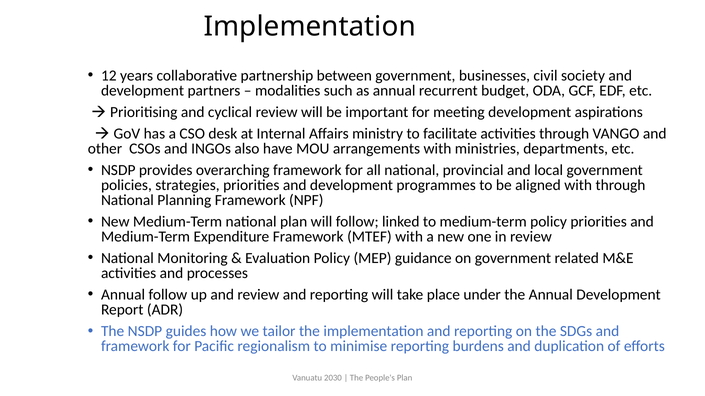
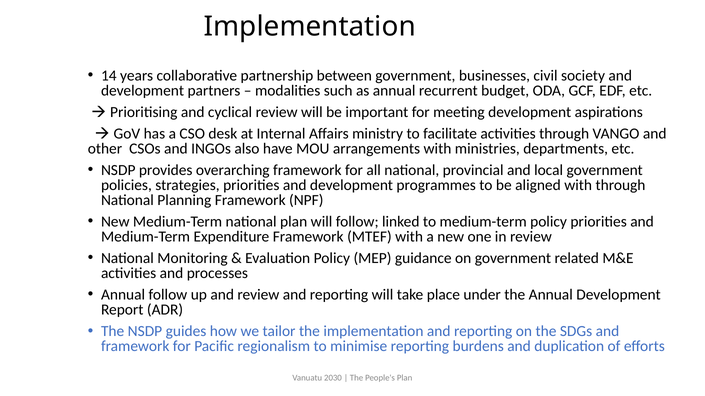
12: 12 -> 14 (109, 76)
